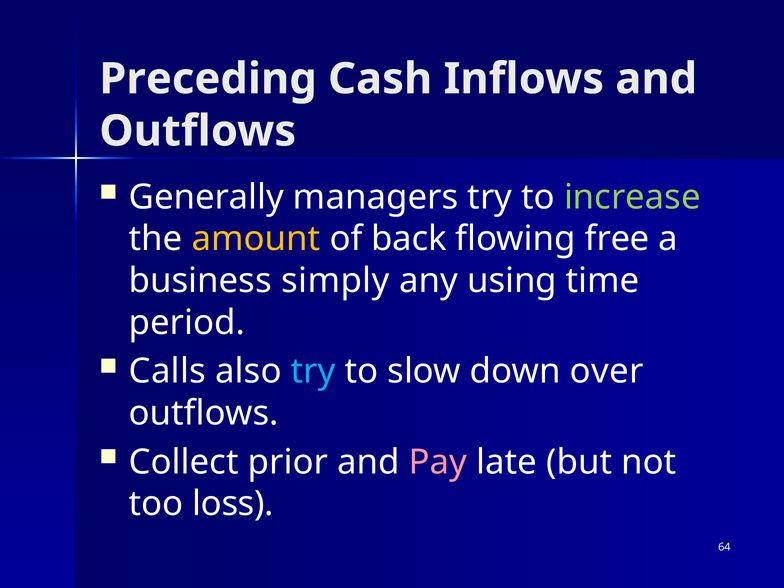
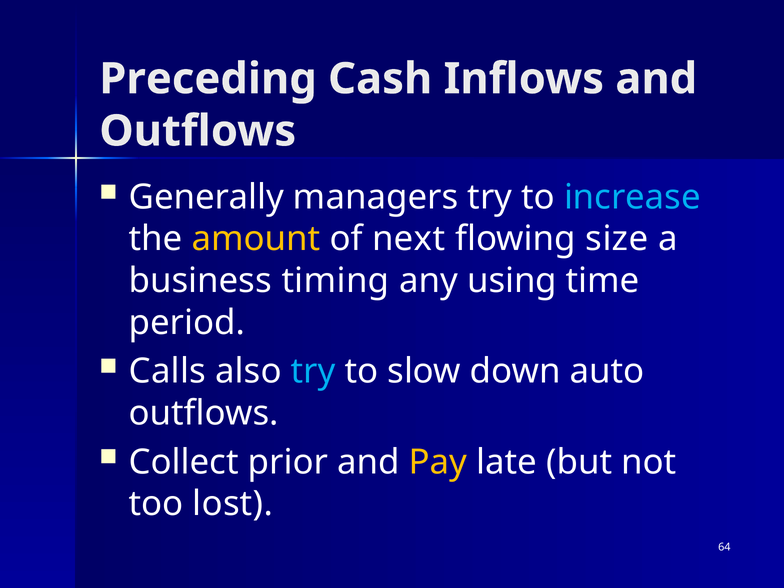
increase colour: light green -> light blue (632, 197)
back: back -> next (409, 239)
free: free -> size (617, 239)
simply: simply -> timing (335, 281)
over: over -> auto (607, 371)
Pay colour: pink -> yellow (438, 462)
loss: loss -> lost (233, 504)
